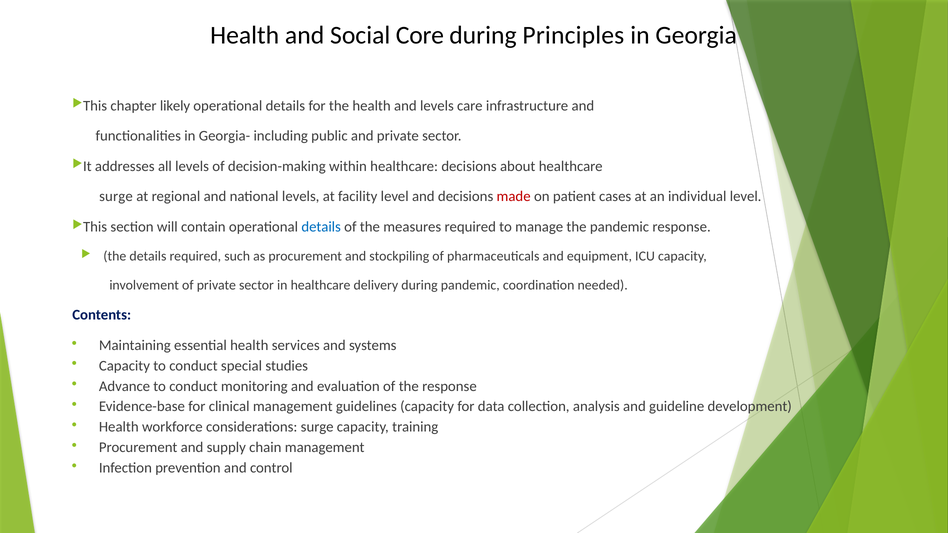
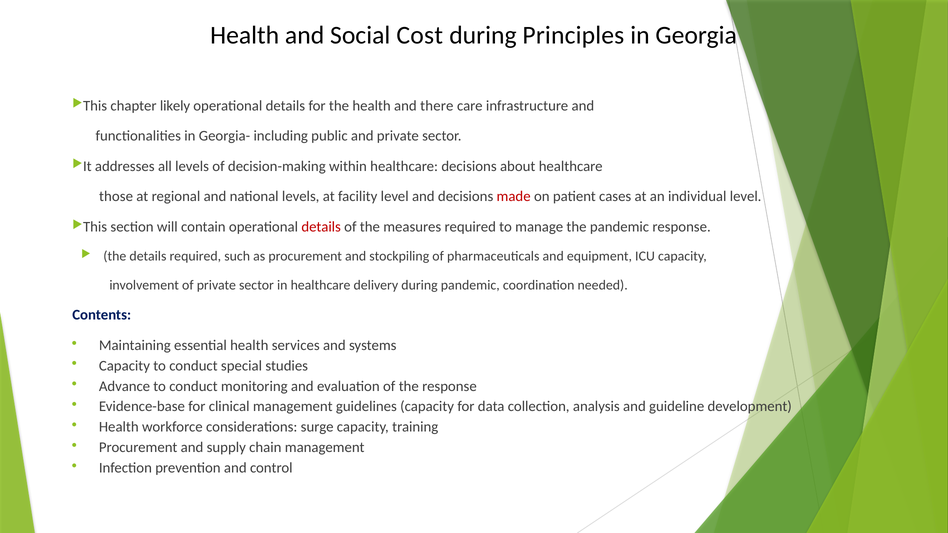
Core: Core -> Cost (420, 35)
and levels: levels -> there (437, 106)
surge: surge -> those (116, 197)
details colour: blue -> red (321, 227)
